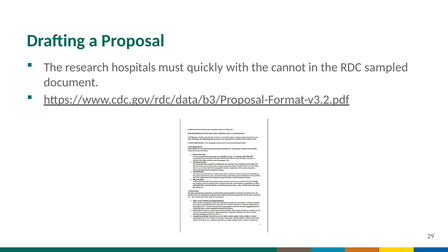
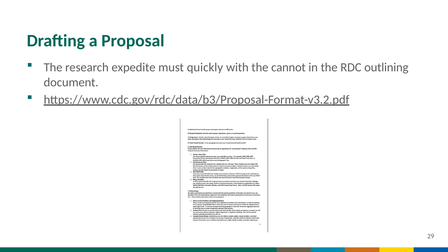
hospitals: hospitals -> expedite (134, 67)
sampled: sampled -> outlining (386, 67)
